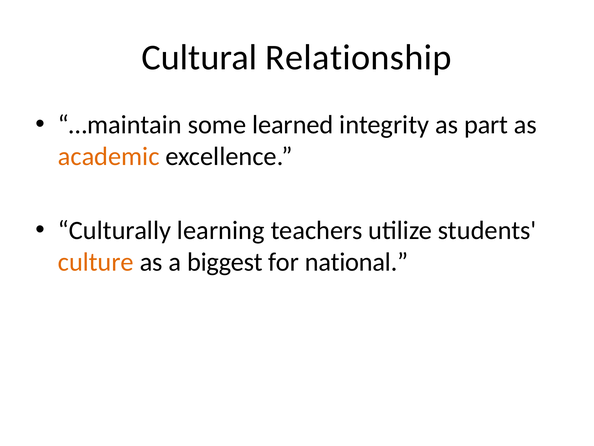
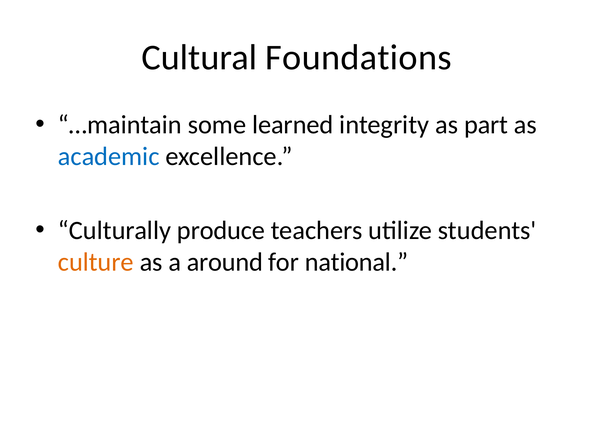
Relationship: Relationship -> Foundations (358, 58)
academic colour: orange -> blue (109, 156)
learning: learning -> produce (221, 230)
biggest: biggest -> around (225, 262)
